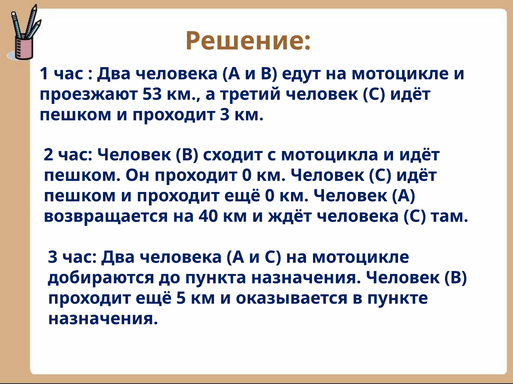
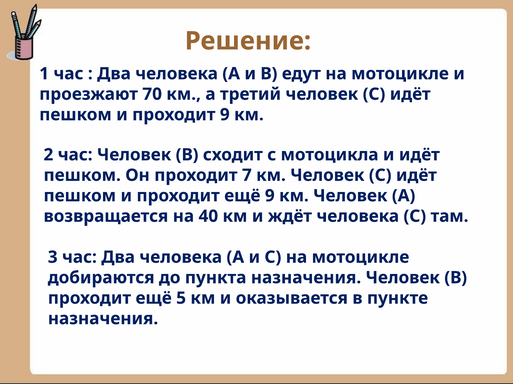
53: 53 -> 70 (152, 94)
проходит 3: 3 -> 9 (225, 115)
проходит 0: 0 -> 7 (247, 176)
ещё 0: 0 -> 9 (270, 196)
